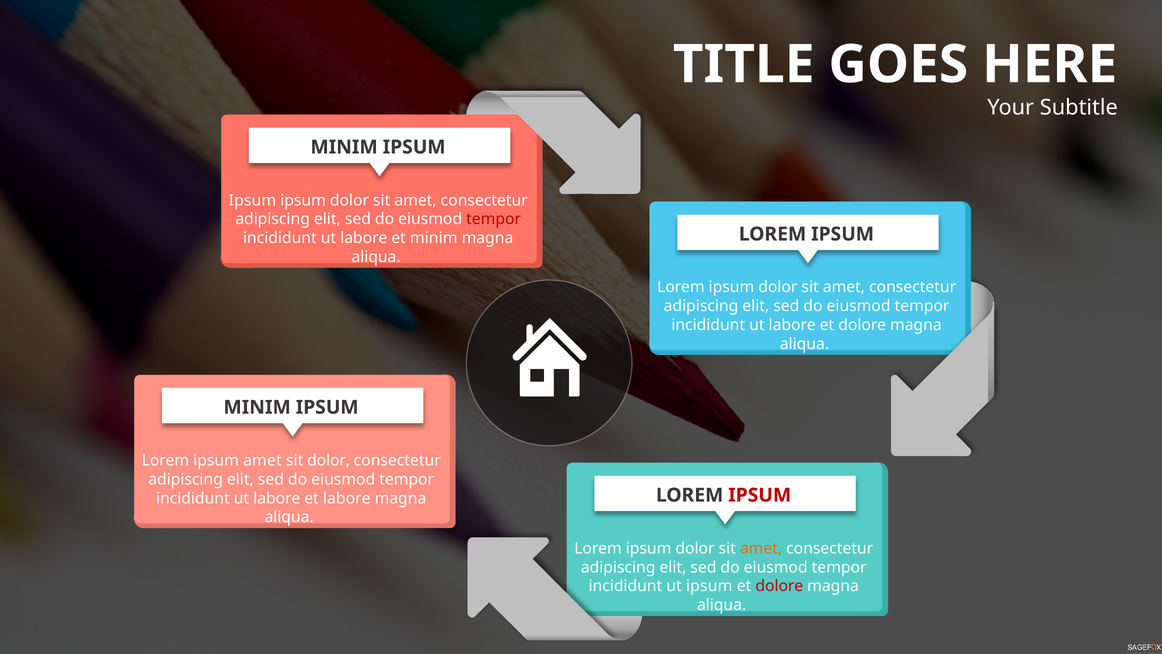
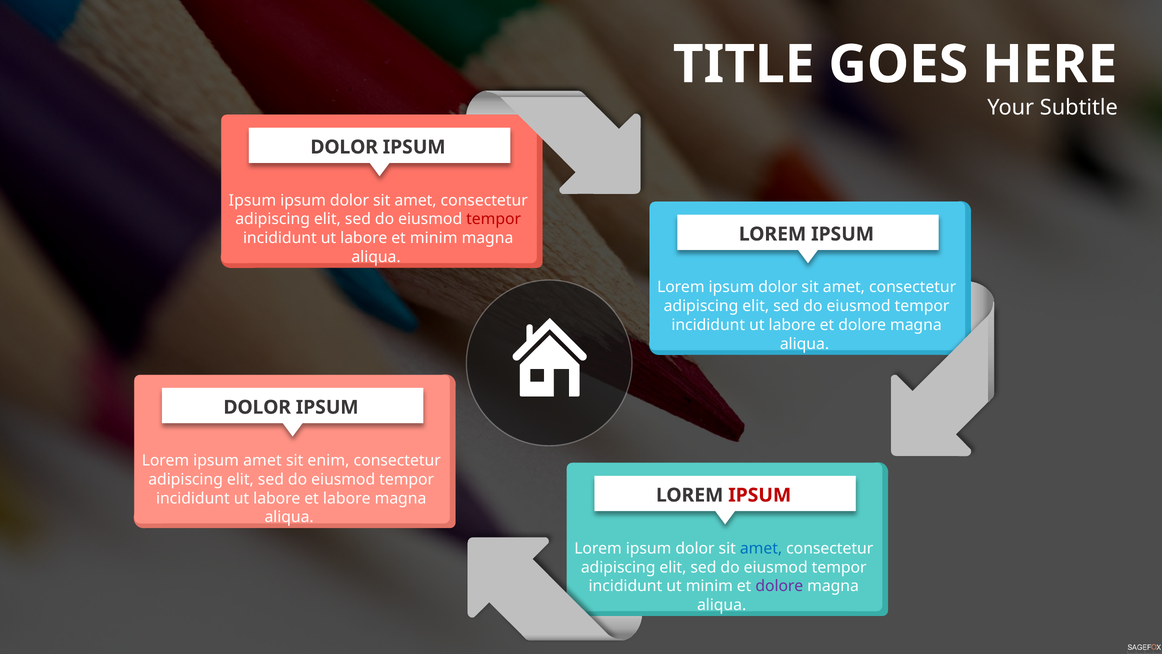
MINIM: MINIM -> DOLOR (344, 147)
MINIM: MINIM -> DOLOR (257, 407)
sit dolor: dolor -> enim (328, 460)
amet colour: orange -> blue (761, 548)
ut ipsum: ipsum -> minim (709, 586)
dolore colour: red -> purple (779, 586)
